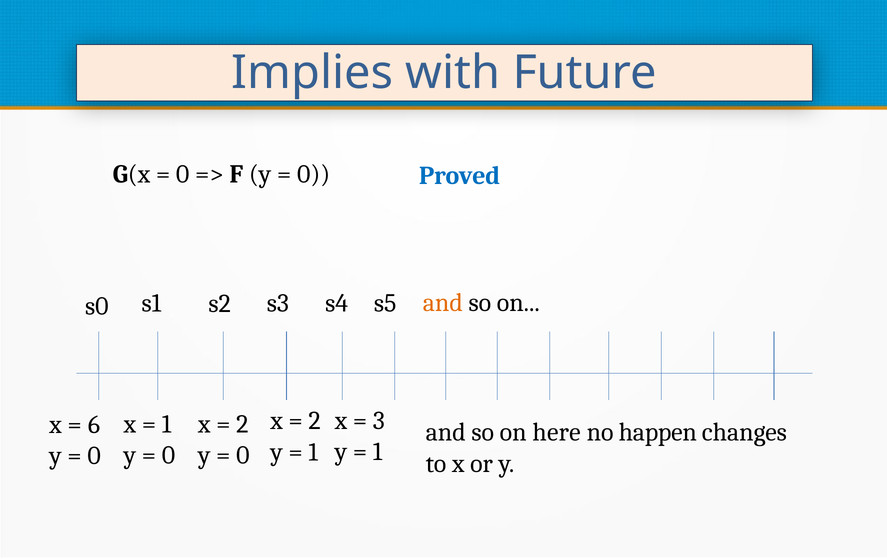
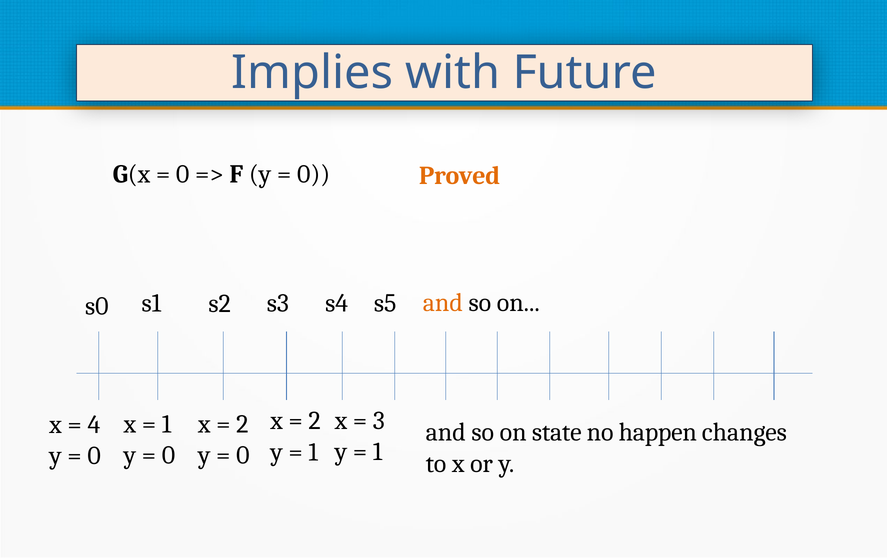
Proved colour: blue -> orange (460, 176)
6: 6 -> 4 (94, 425)
here: here -> state (557, 432)
